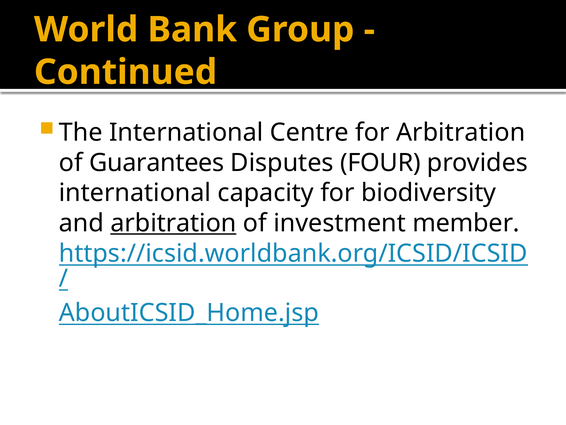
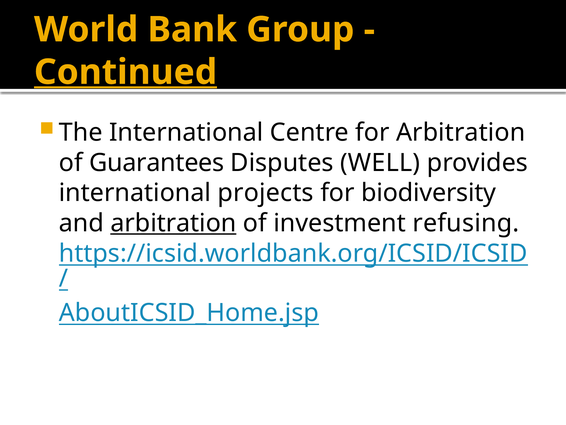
Continued underline: none -> present (126, 72)
FOUR: FOUR -> WELL (380, 163)
capacity: capacity -> projects (266, 193)
member: member -> refusing (466, 223)
